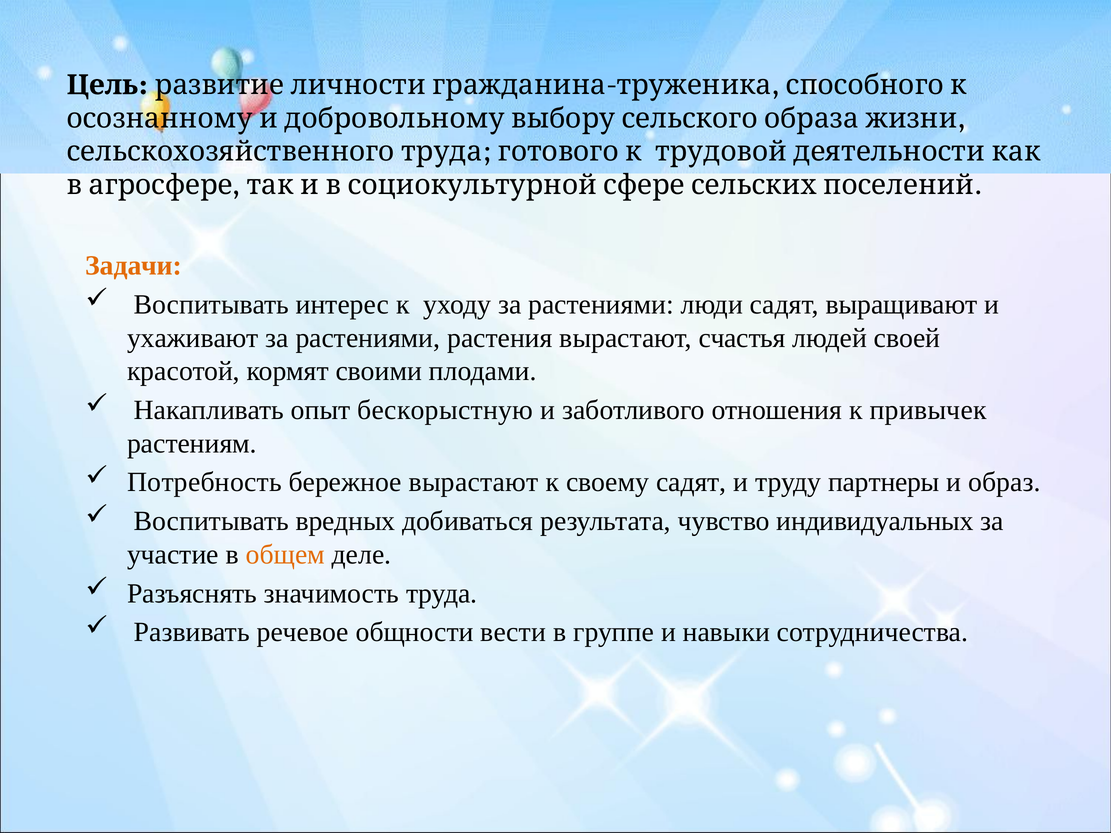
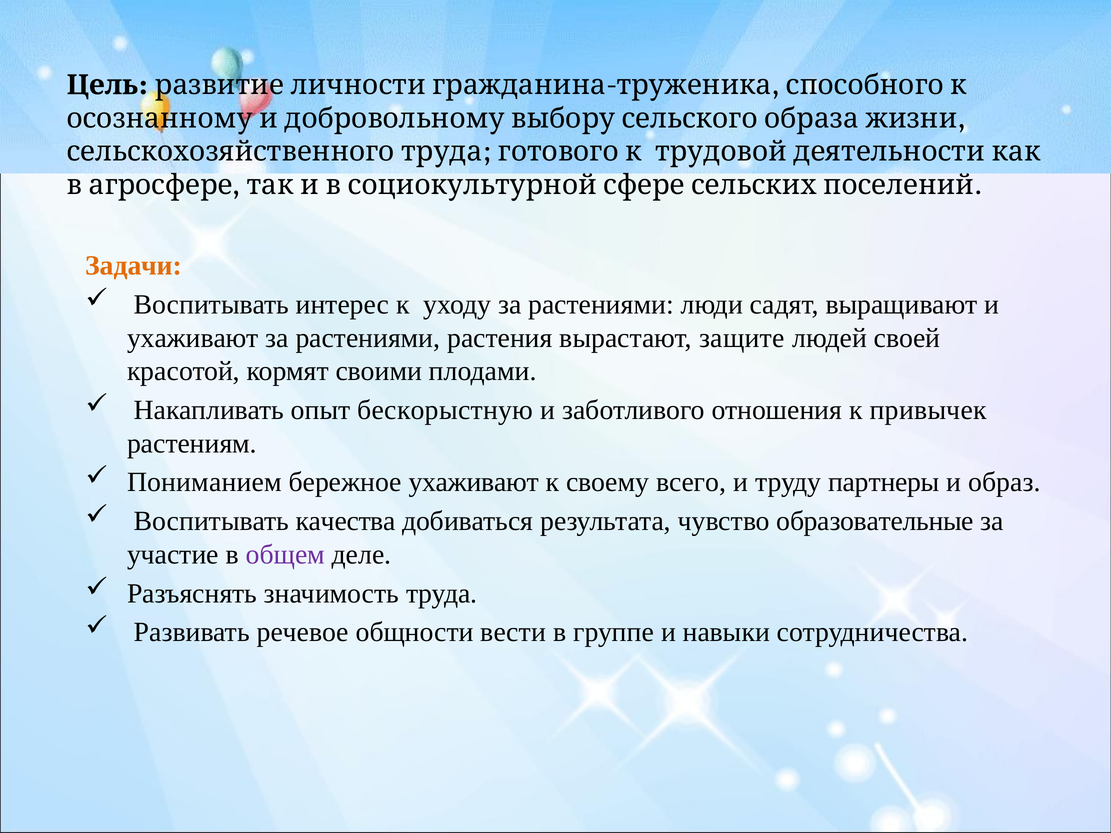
счастья: счастья -> защите (742, 338)
Потребность: Потребность -> Пониманием (204, 482)
бережное вырастают: вырастают -> ухаживают (474, 482)
своему садят: садят -> всего (691, 482)
вредных: вредных -> качества (346, 521)
индивидуальных: индивидуальных -> образовательные (875, 521)
общем colour: orange -> purple (285, 555)
